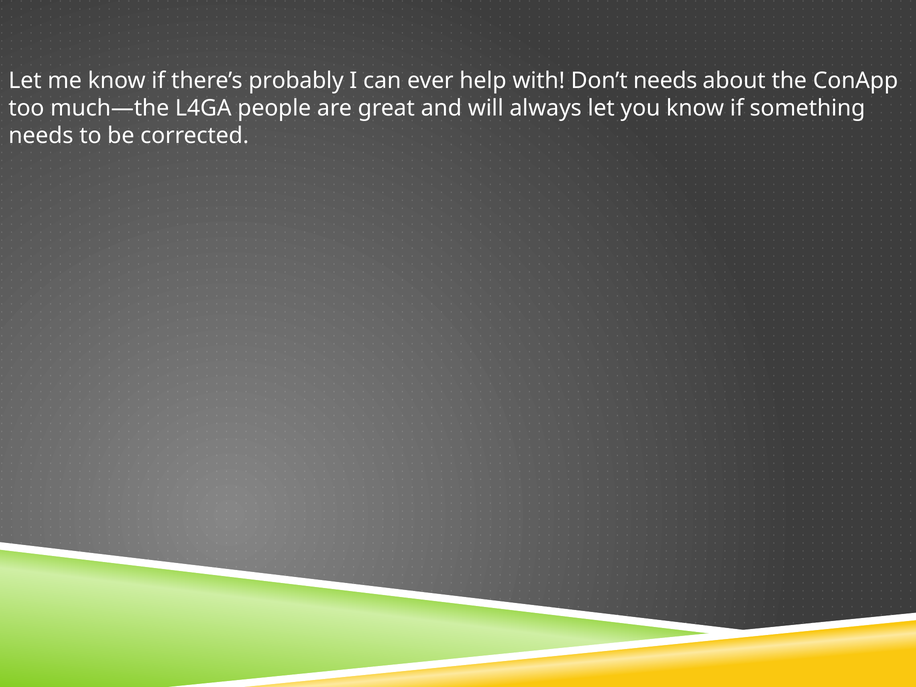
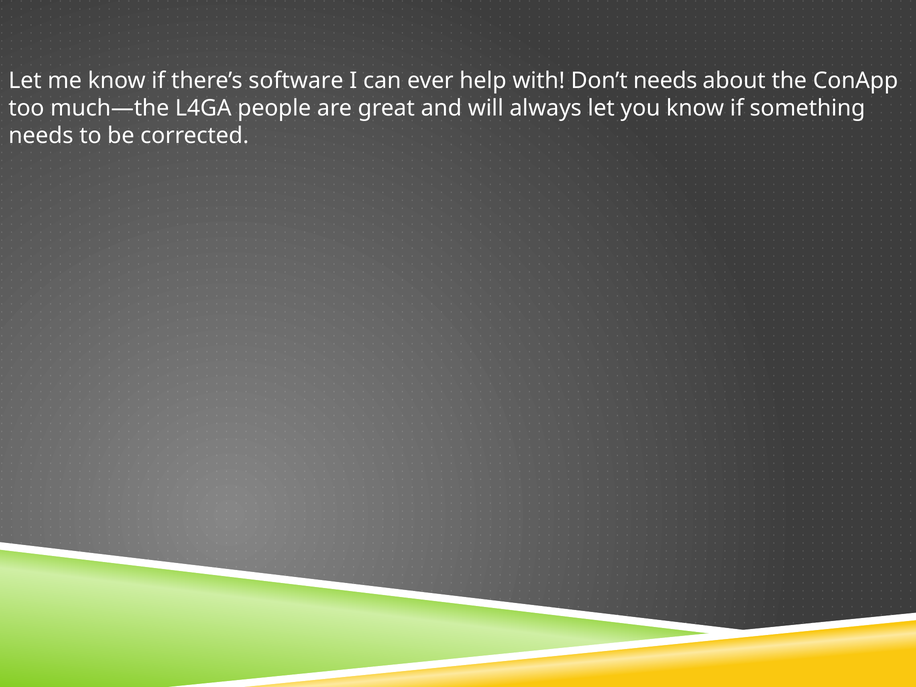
probably: probably -> software (296, 81)
